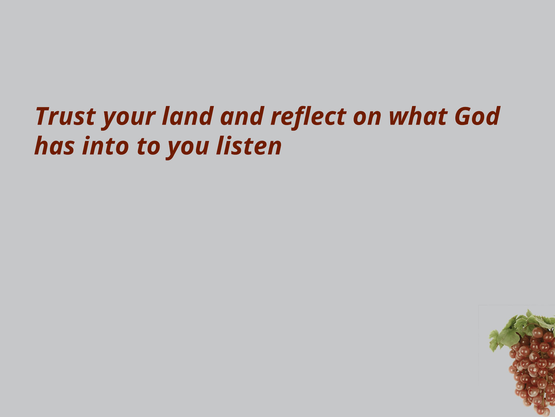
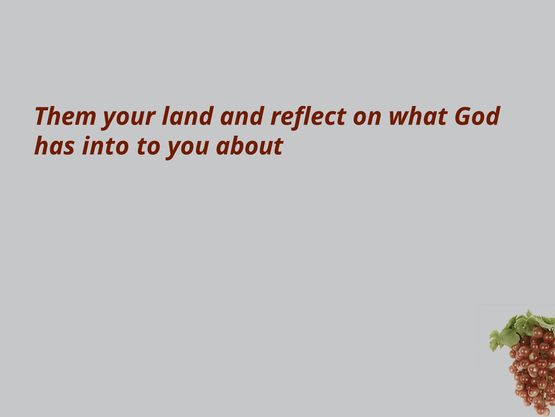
Trust: Trust -> Them (65, 116)
listen: listen -> about (249, 146)
